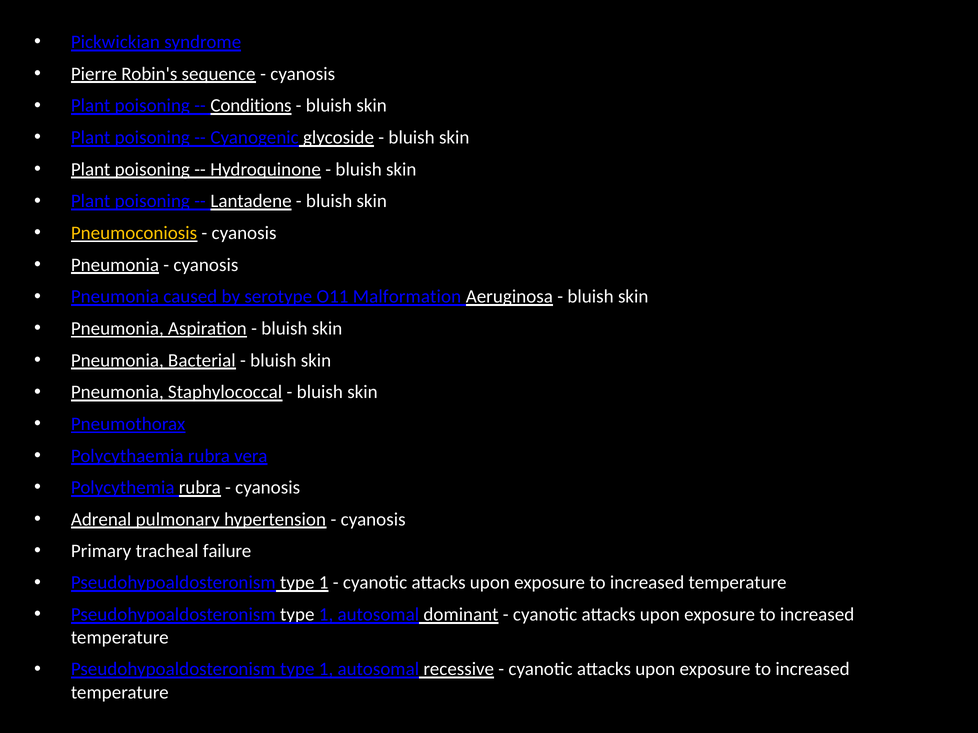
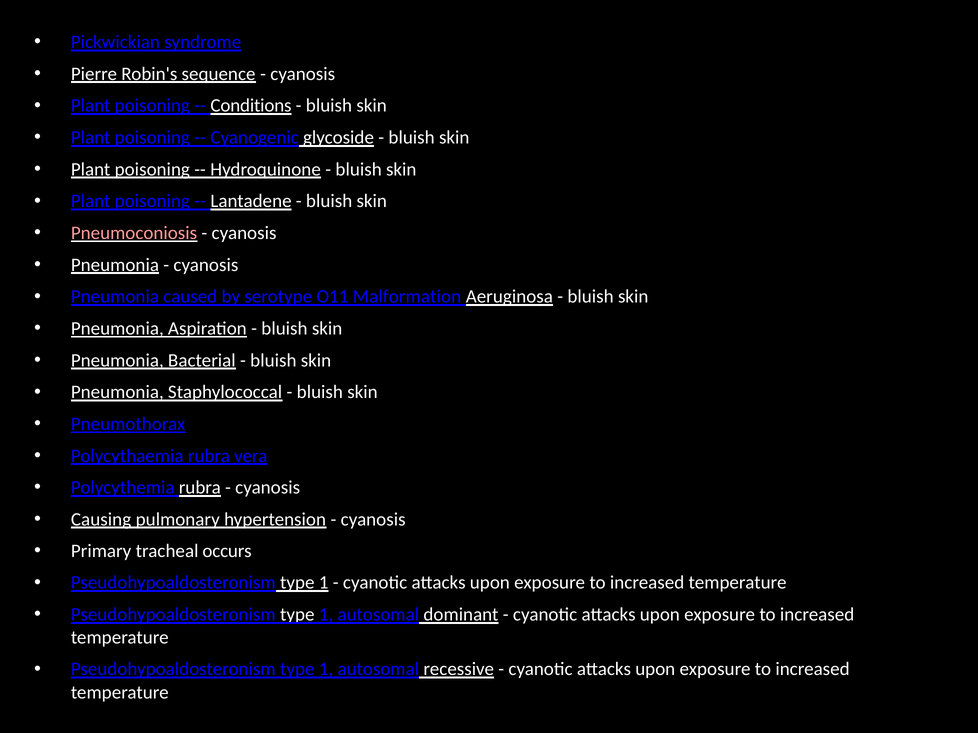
Pneumoconiosis colour: yellow -> pink (134, 233)
Adrenal: Adrenal -> Causing (101, 520)
failure: failure -> occurs (227, 552)
